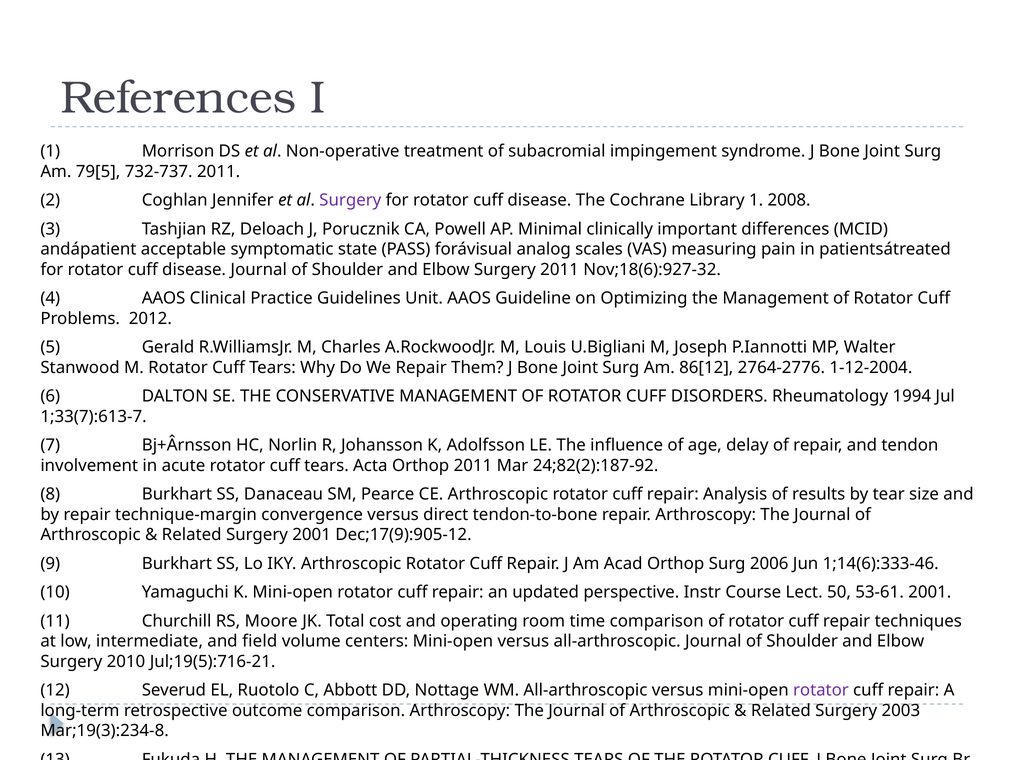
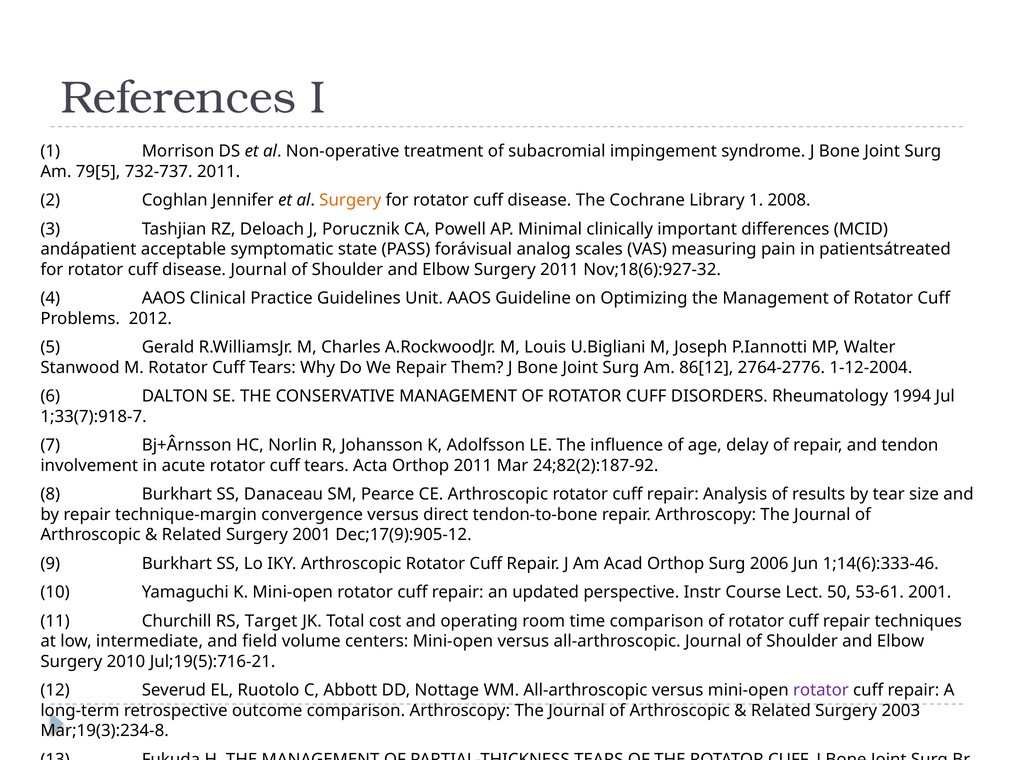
Surgery colour: purple -> orange (350, 201)
1;33(7):613-7: 1;33(7):613-7 -> 1;33(7):918-7 (94, 417)
Moore: Moore -> Target (271, 621)
